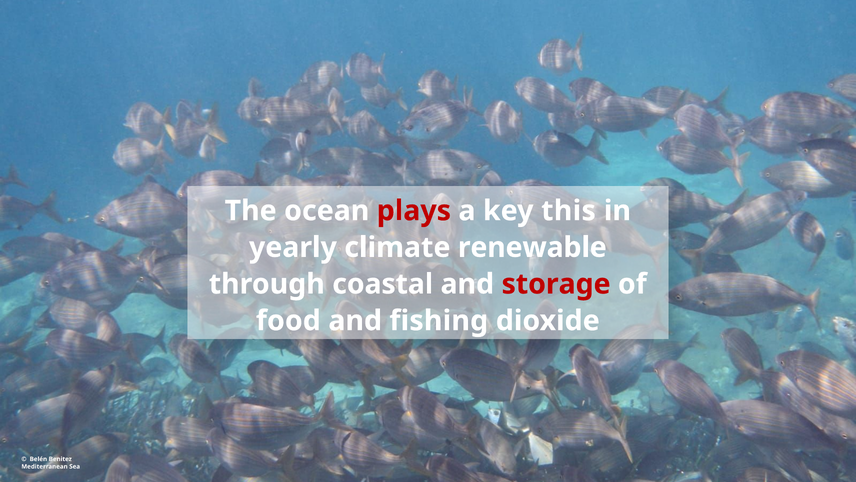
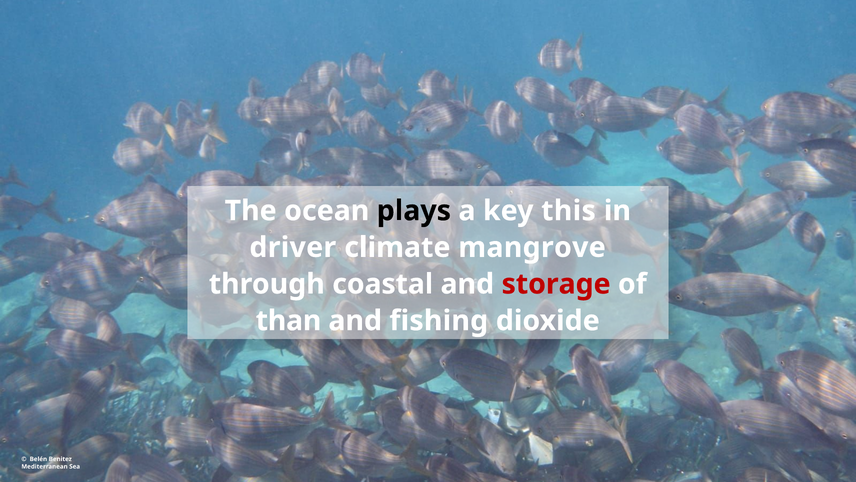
plays colour: red -> black (414, 211)
yearly: yearly -> driver (293, 247)
renewable: renewable -> mangrove (532, 247)
food: food -> than (289, 320)
